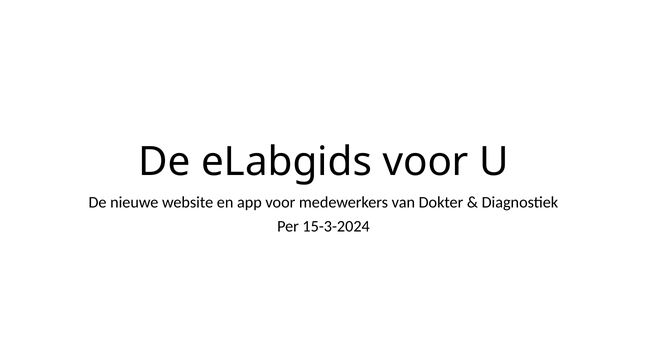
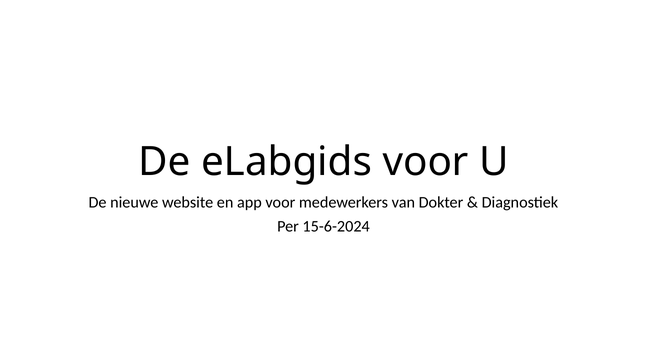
15-3-2024: 15-3-2024 -> 15-6-2024 (336, 226)
